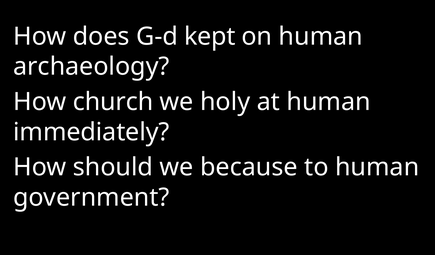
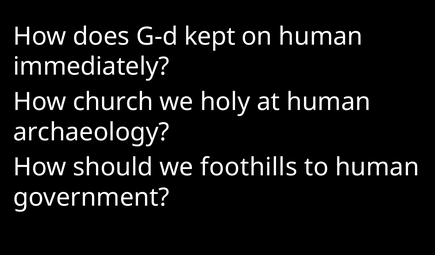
archaeology: archaeology -> immediately (91, 67)
immediately: immediately -> archaeology (91, 132)
because: because -> foothills (249, 167)
